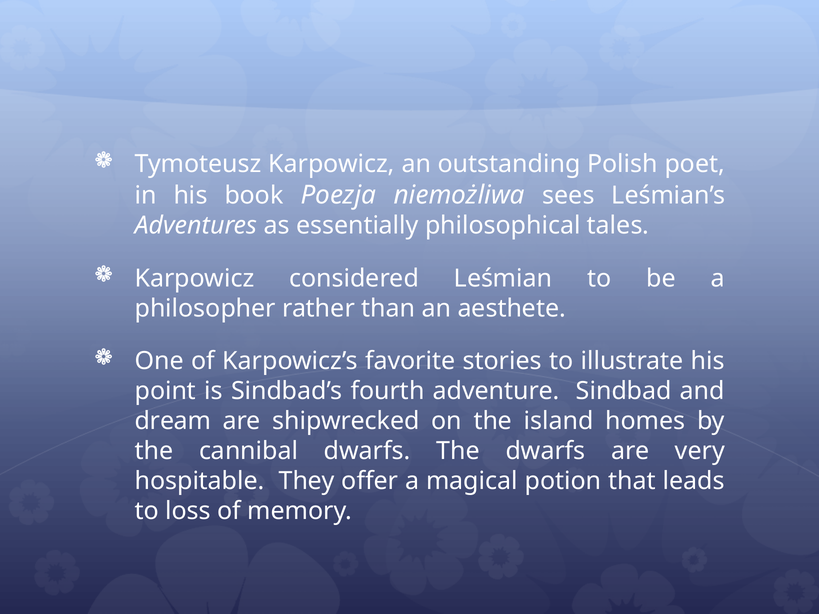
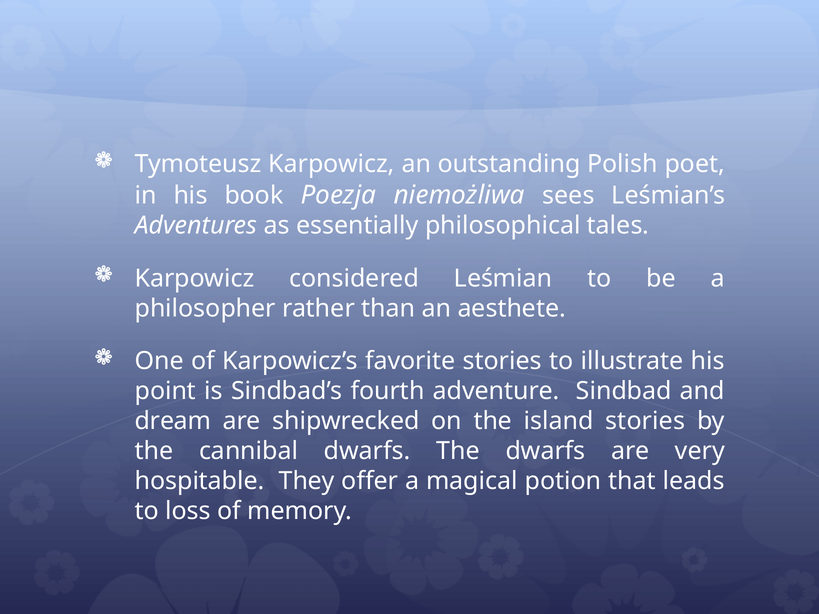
island homes: homes -> stories (645, 421)
